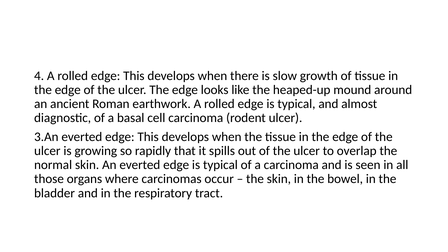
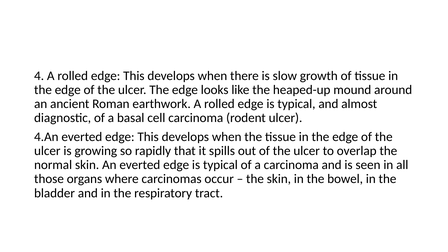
3.An: 3.An -> 4.An (46, 137)
